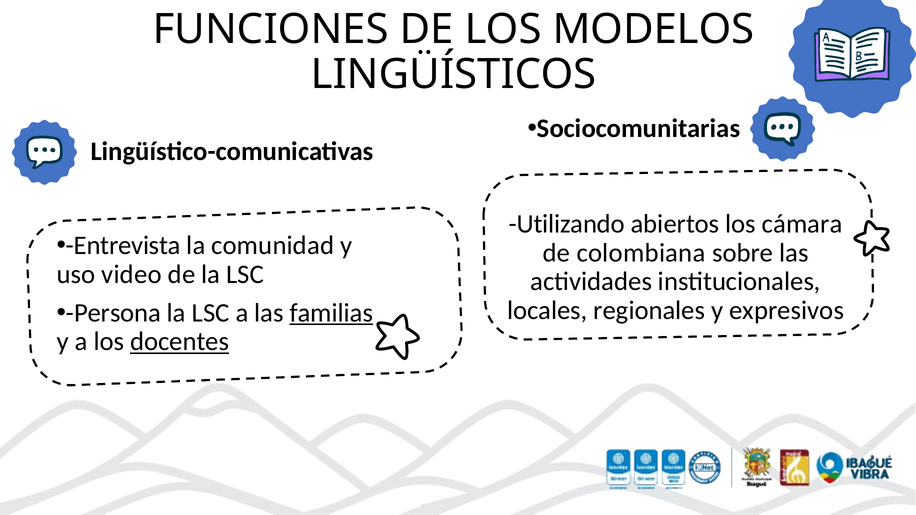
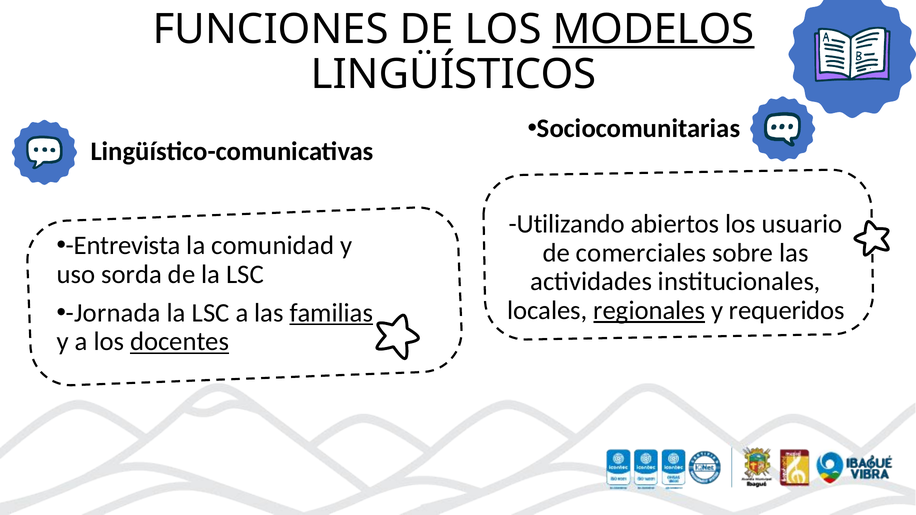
MODELOS underline: none -> present (654, 29)
cámara: cámara -> usuario (802, 224)
colombiana: colombiana -> comerciales (641, 253)
video: video -> sorda (132, 275)
Persona: Persona -> Jornada (113, 313)
regionales underline: none -> present (649, 311)
expresivos: expresivos -> requeridos (787, 311)
